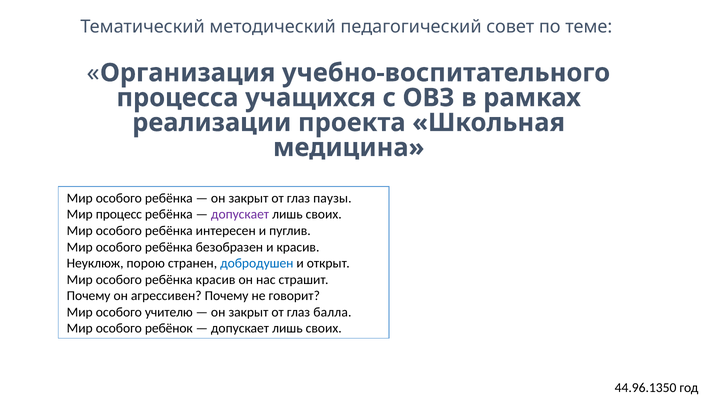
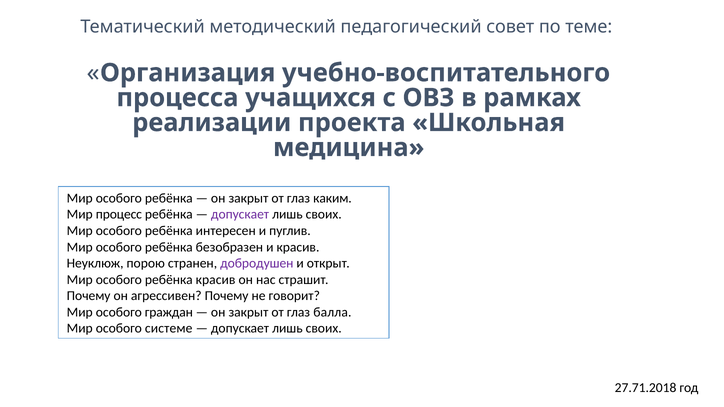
паузы: паузы -> каким (332, 198)
добродушен colour: blue -> purple (257, 264)
учителю: учителю -> граждан (169, 312)
ребёнок: ребёнок -> системе (169, 329)
44.96.1350: 44.96.1350 -> 27.71.2018 (646, 388)
